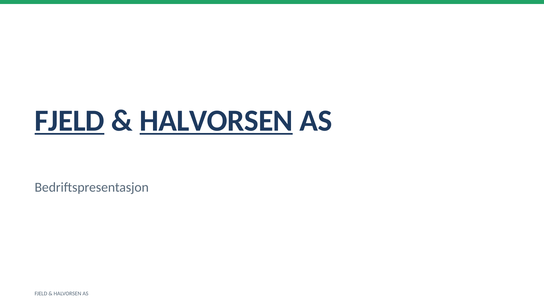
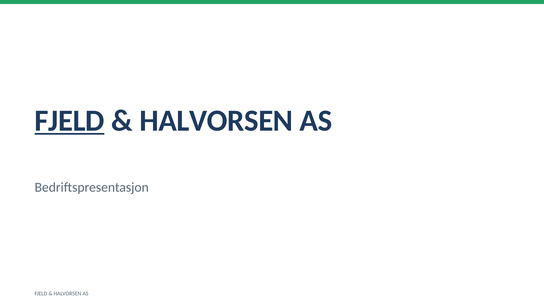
HALVORSEN underline: present -> none (216, 121)
